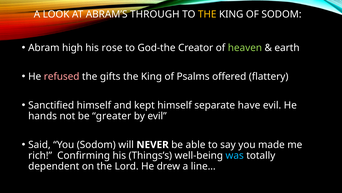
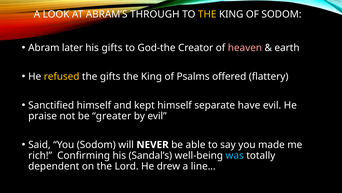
high: high -> later (72, 48)
his rose: rose -> gifts (112, 48)
heaven colour: light green -> pink (245, 48)
refused colour: pink -> yellow (62, 76)
hands: hands -> praise (43, 116)
Things’s: Things’s -> Sandal’s (150, 155)
